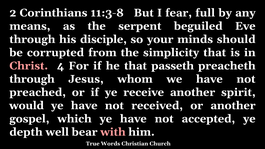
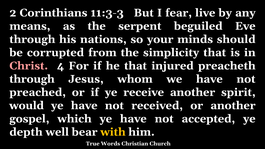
11:3-8: 11:3-8 -> 11:3-3 (107, 13)
full: full -> live (205, 13)
disciple: disciple -> nations (103, 39)
passeth: passeth -> injured (173, 66)
with colour: pink -> yellow (113, 132)
